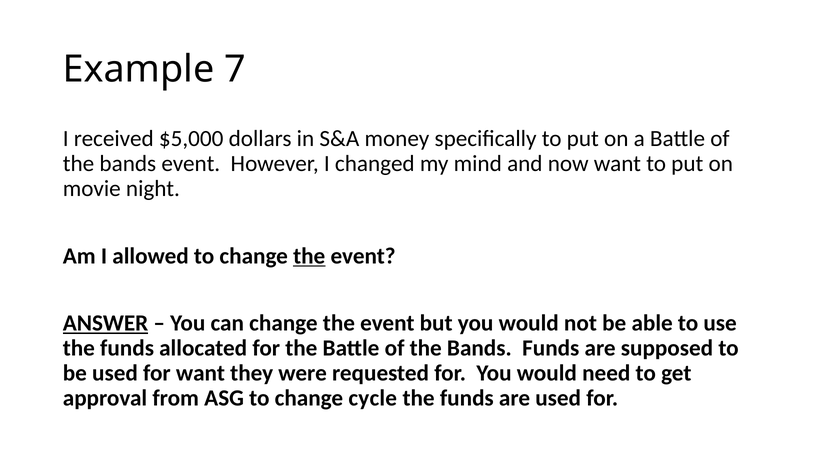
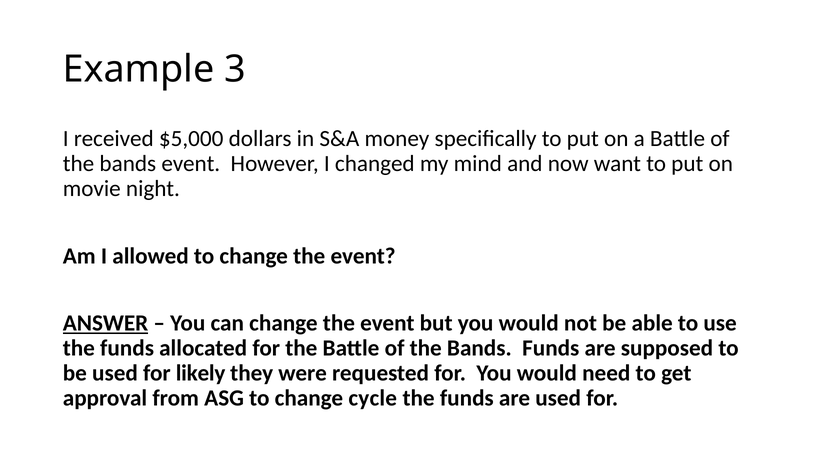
7: 7 -> 3 (235, 69)
the underline: present -> none (309, 256)
for want: want -> likely (201, 374)
